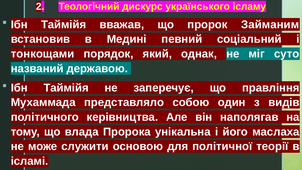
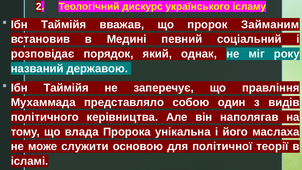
тонкощами: тонкощами -> розповідає (43, 54)
суто: суто -> року (287, 54)
